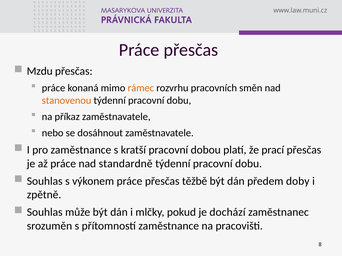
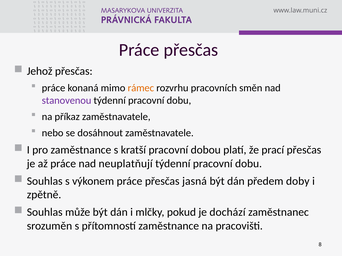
Mzdu: Mzdu -> Jehož (40, 71)
stanovenou colour: orange -> purple (67, 101)
standardně: standardně -> neuplatňují (126, 164)
těžbě: těžbě -> jasná (195, 181)
